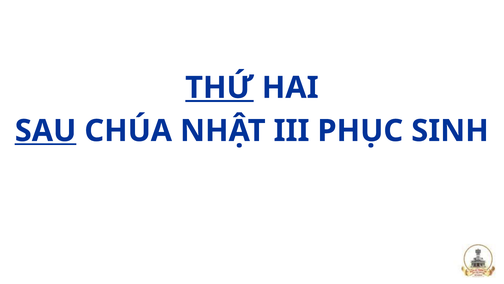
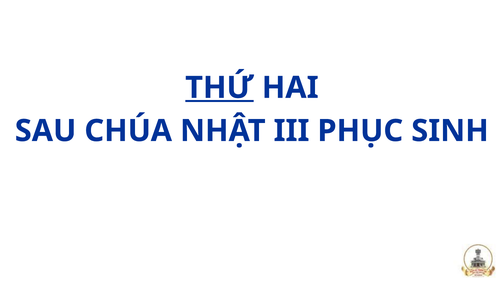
SAU underline: present -> none (46, 131)
